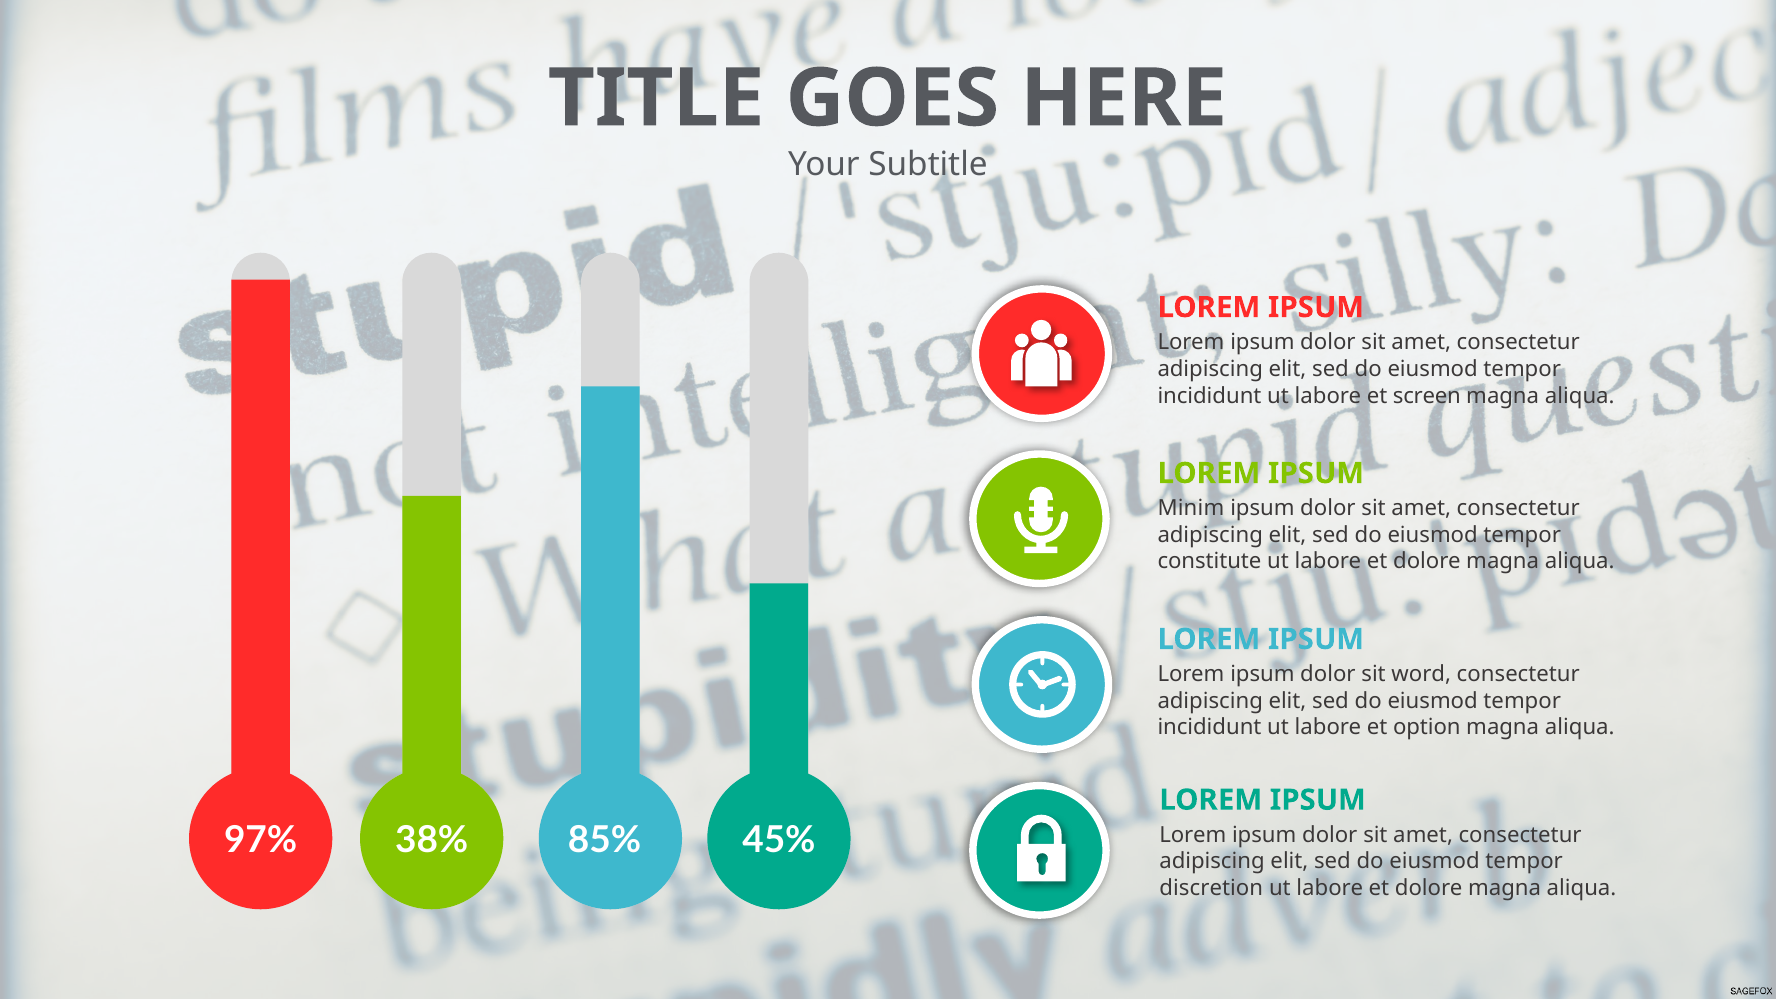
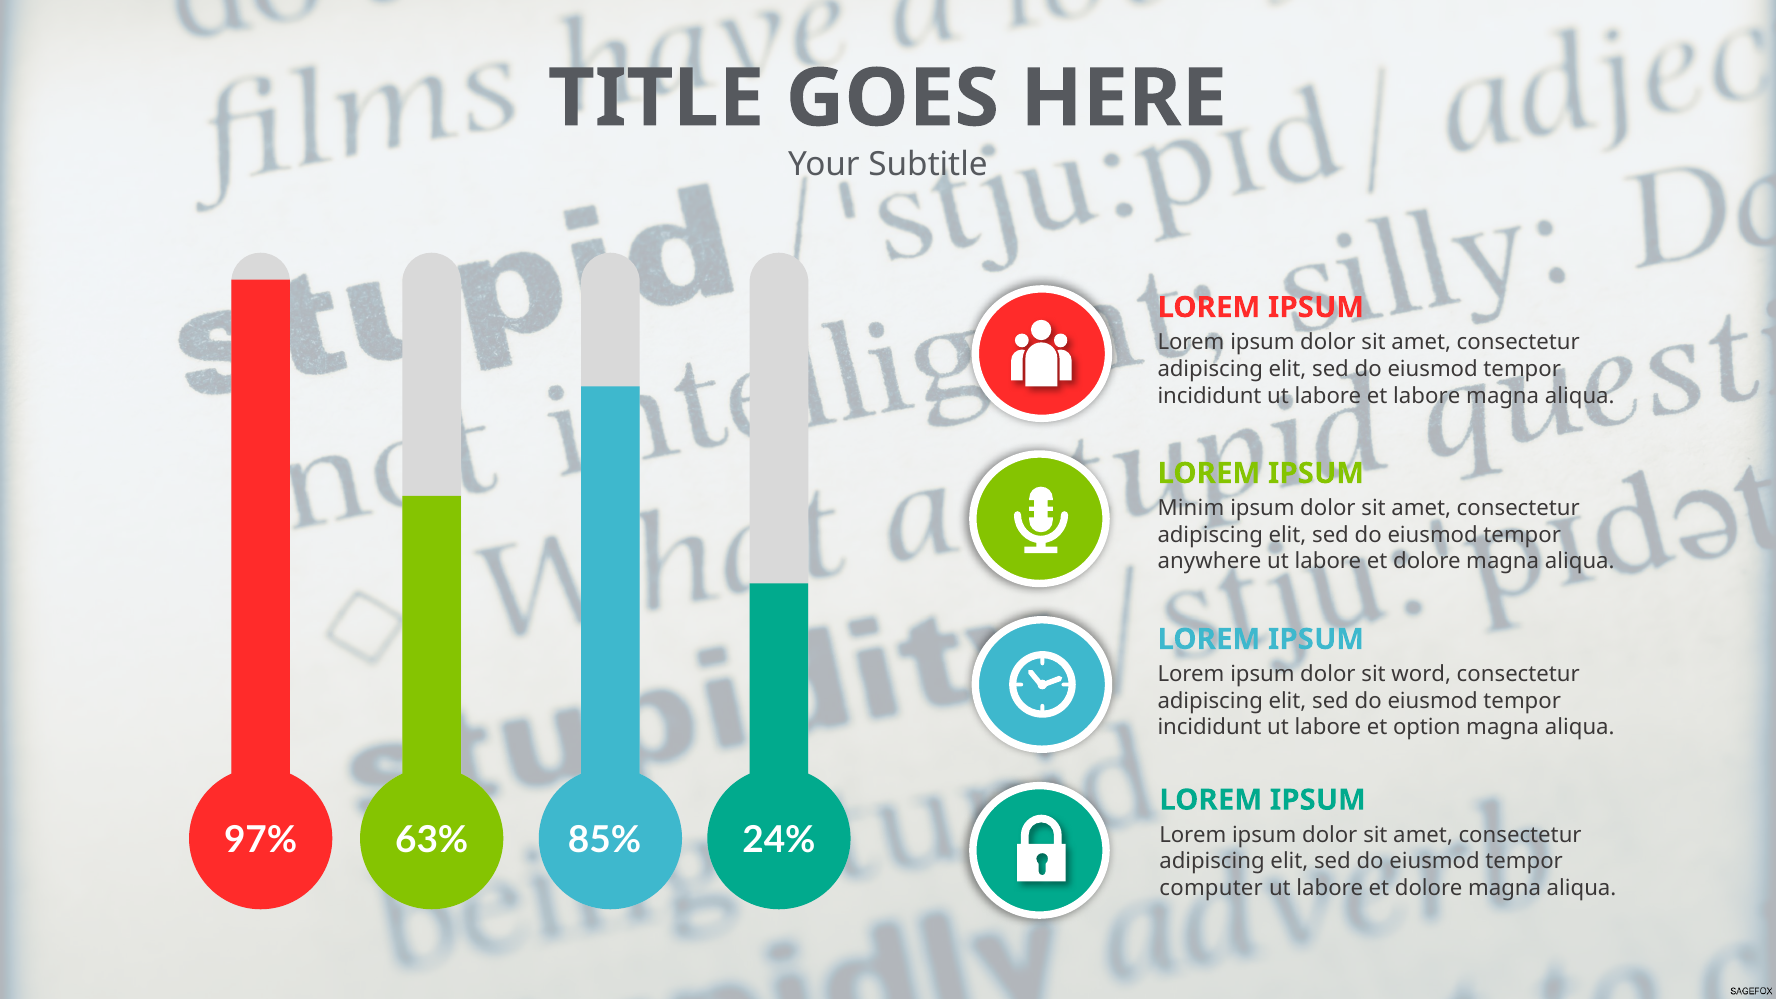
et screen: screen -> labore (1427, 396)
constitute: constitute -> anywhere (1209, 562)
38%: 38% -> 63% (432, 840)
45%: 45% -> 24% (779, 840)
discretion: discretion -> computer (1211, 888)
